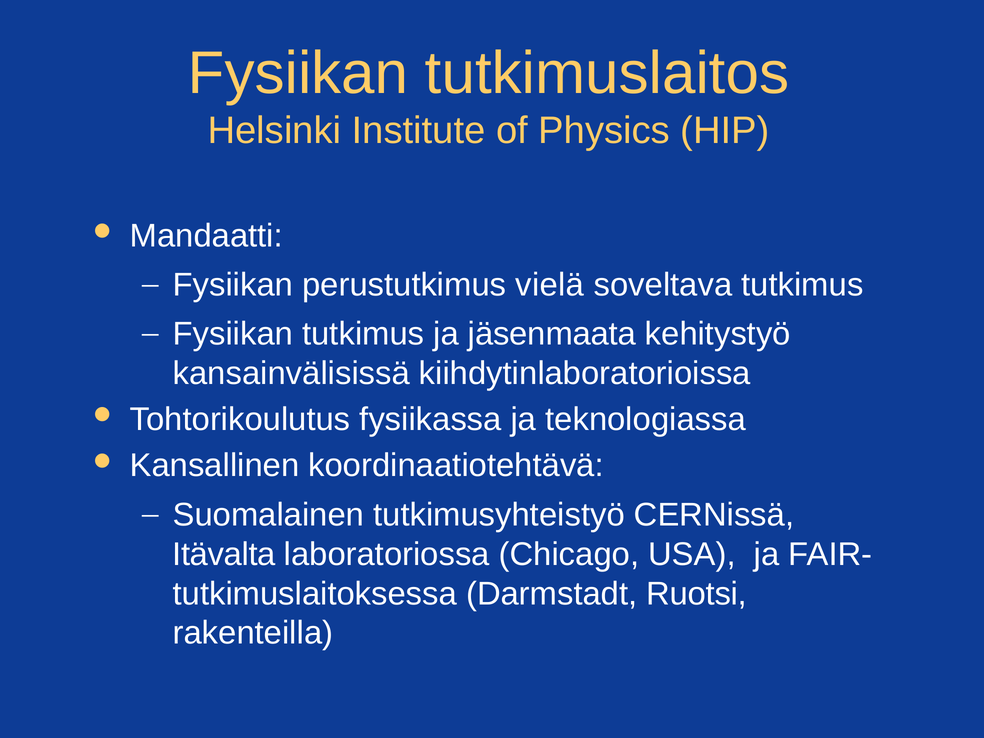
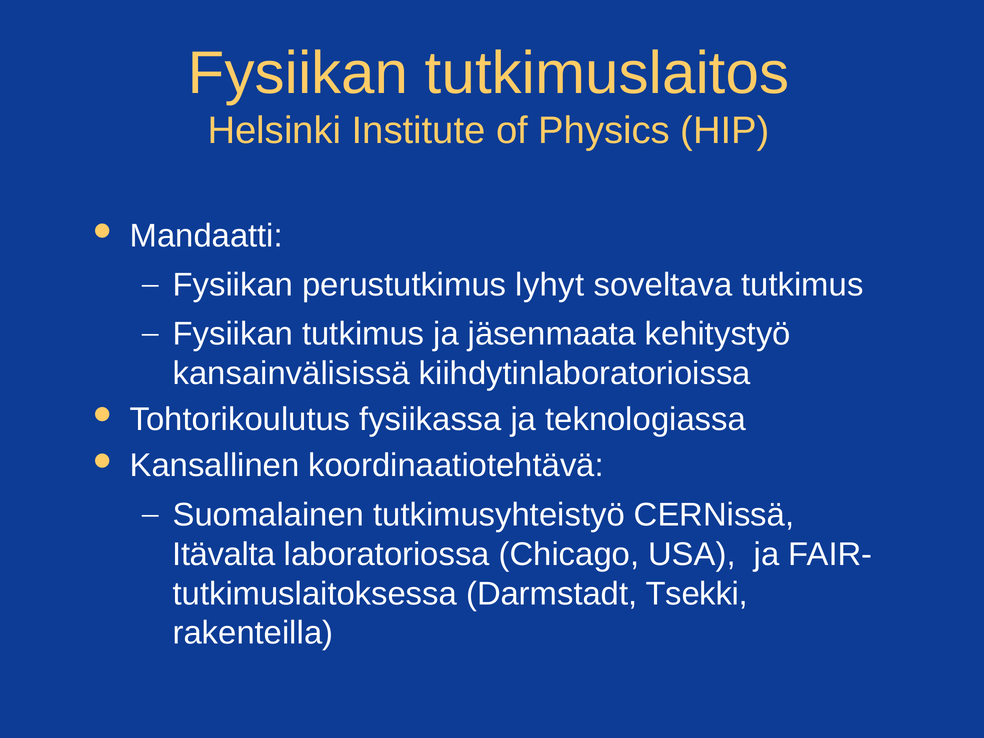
vielä: vielä -> lyhyt (550, 285)
Ruotsi: Ruotsi -> Tsekki (697, 594)
